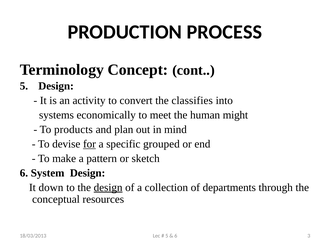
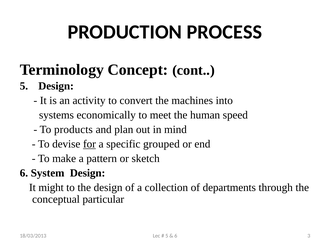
classifies: classifies -> machines (192, 101)
might: might -> speed (235, 115)
down: down -> might (51, 188)
design underline: present -> none (108, 188)
resources: resources -> particular (103, 200)
